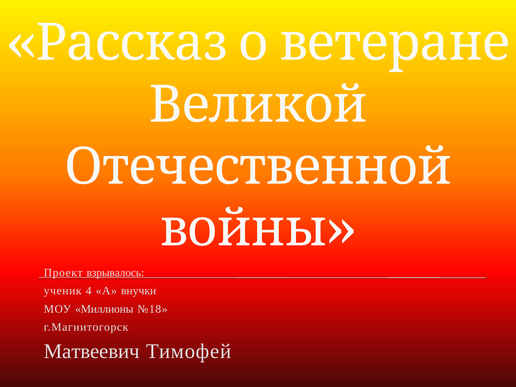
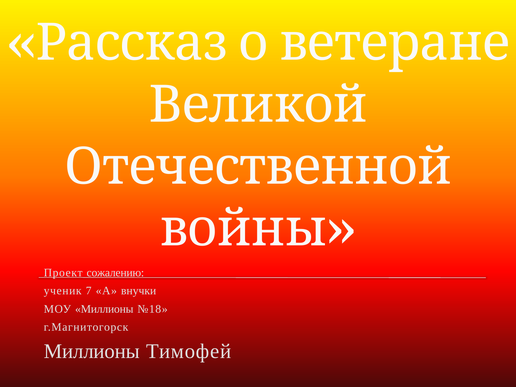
взрывалось: взрывалось -> сожалению (115, 273)
4: 4 -> 7 (89, 291)
Матвеевич: Матвеевич -> Миллионы (92, 351)
